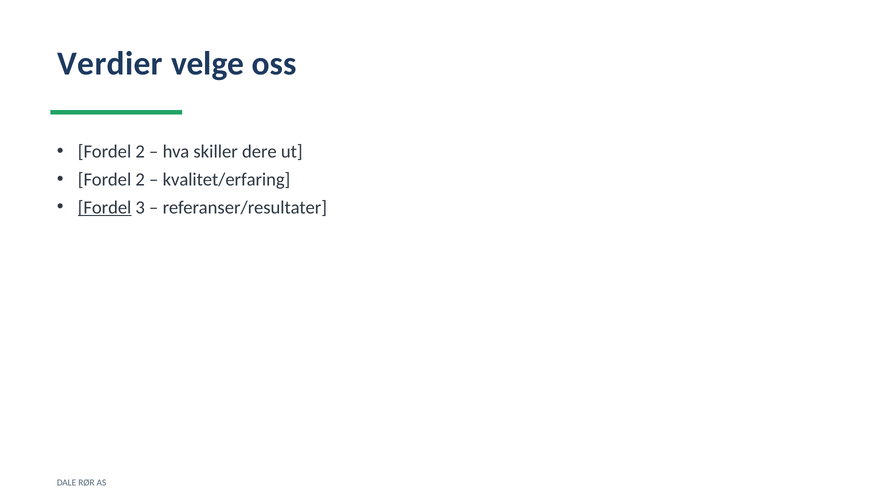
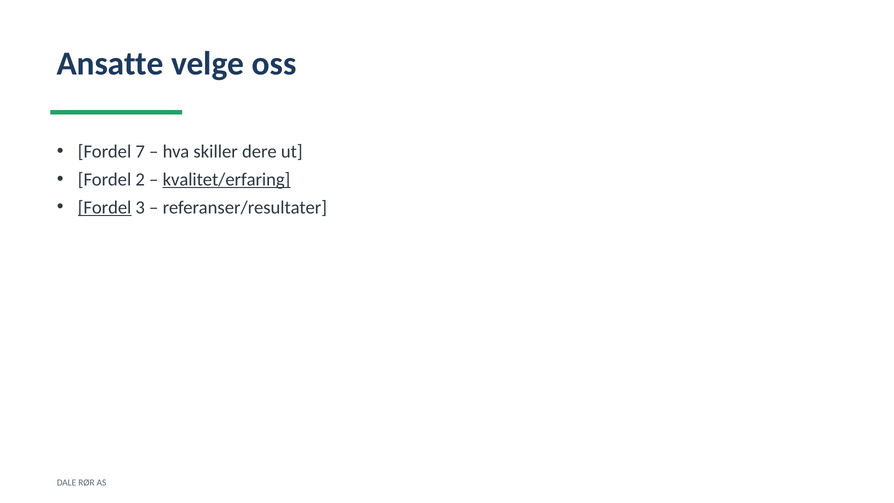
Verdier: Verdier -> Ansatte (110, 64)
2: 2 -> 7 (140, 151)
kvalitet/erfaring underline: none -> present (226, 179)
